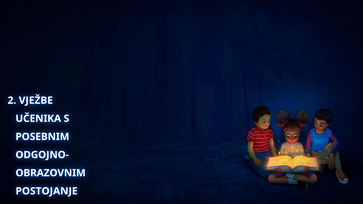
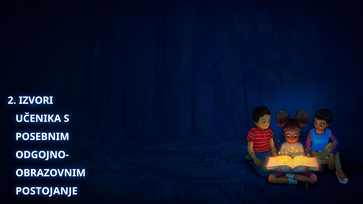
VJEŽBE: VJEŽBE -> IZVORI (36, 101)
